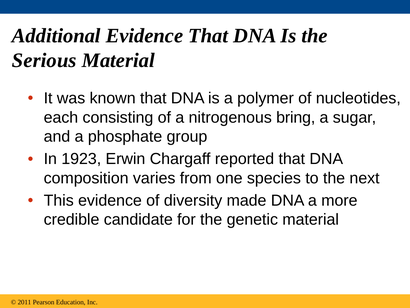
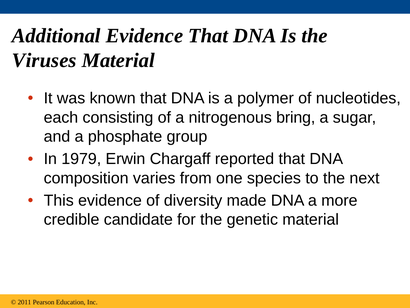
Serious: Serious -> Viruses (44, 60)
1923: 1923 -> 1979 (81, 159)
